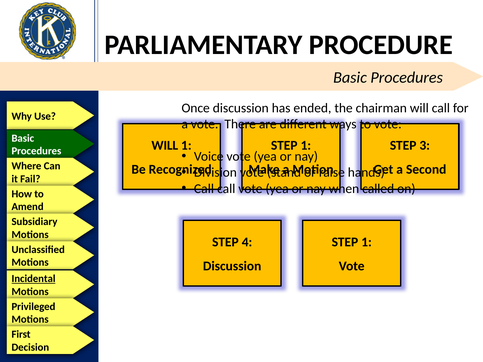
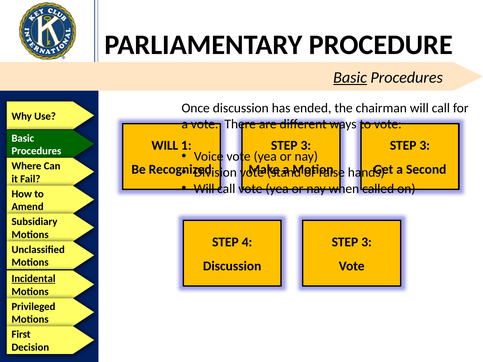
Basic underline: none -> present (350, 78)
1: 1 -> 3 (306, 146)
Call: Call -> Will (204, 189)
1: 1 -> 3 (367, 242)
